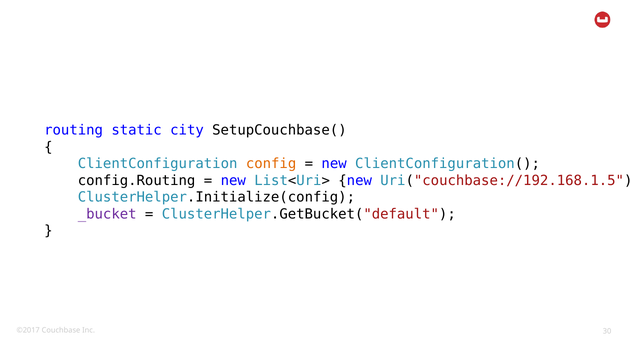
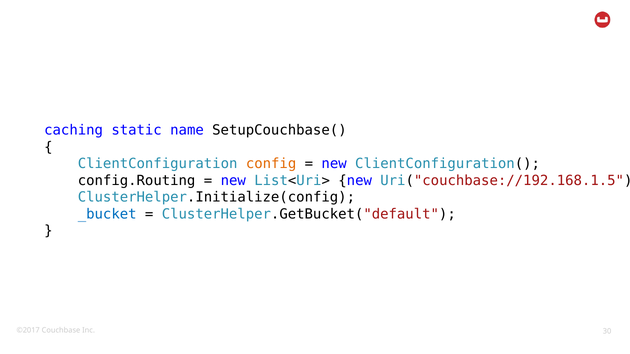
routing: routing -> caching (74, 130)
city: city -> name (187, 130)
_bucket colour: purple -> blue (107, 214)
